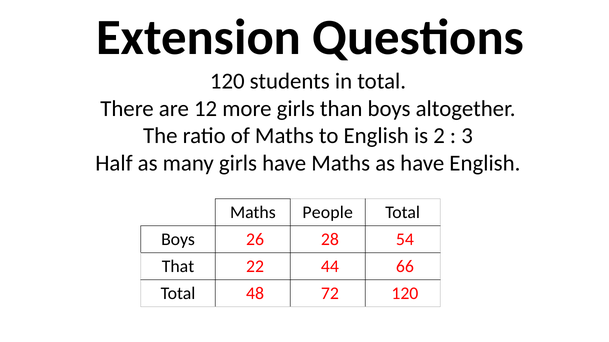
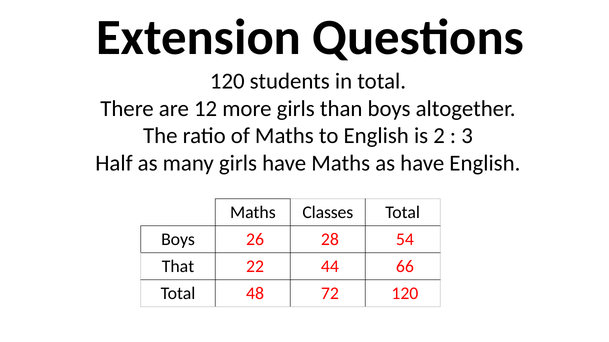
People: People -> Classes (328, 213)
